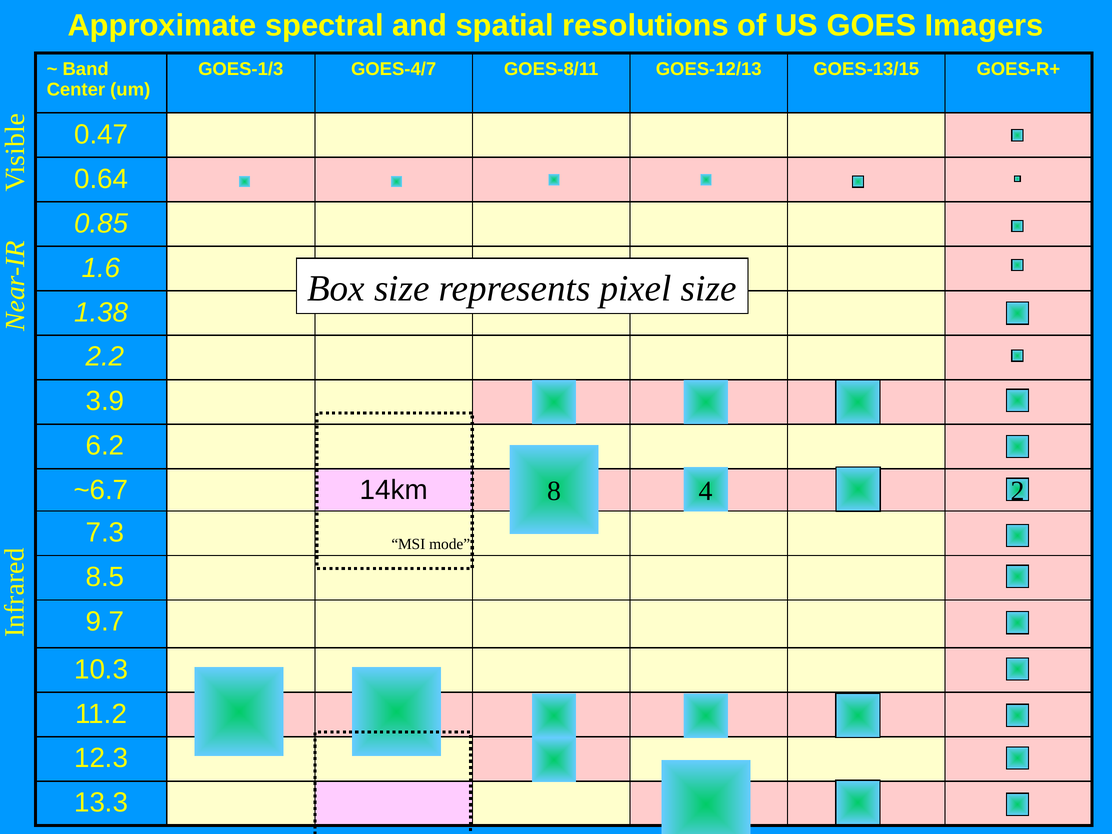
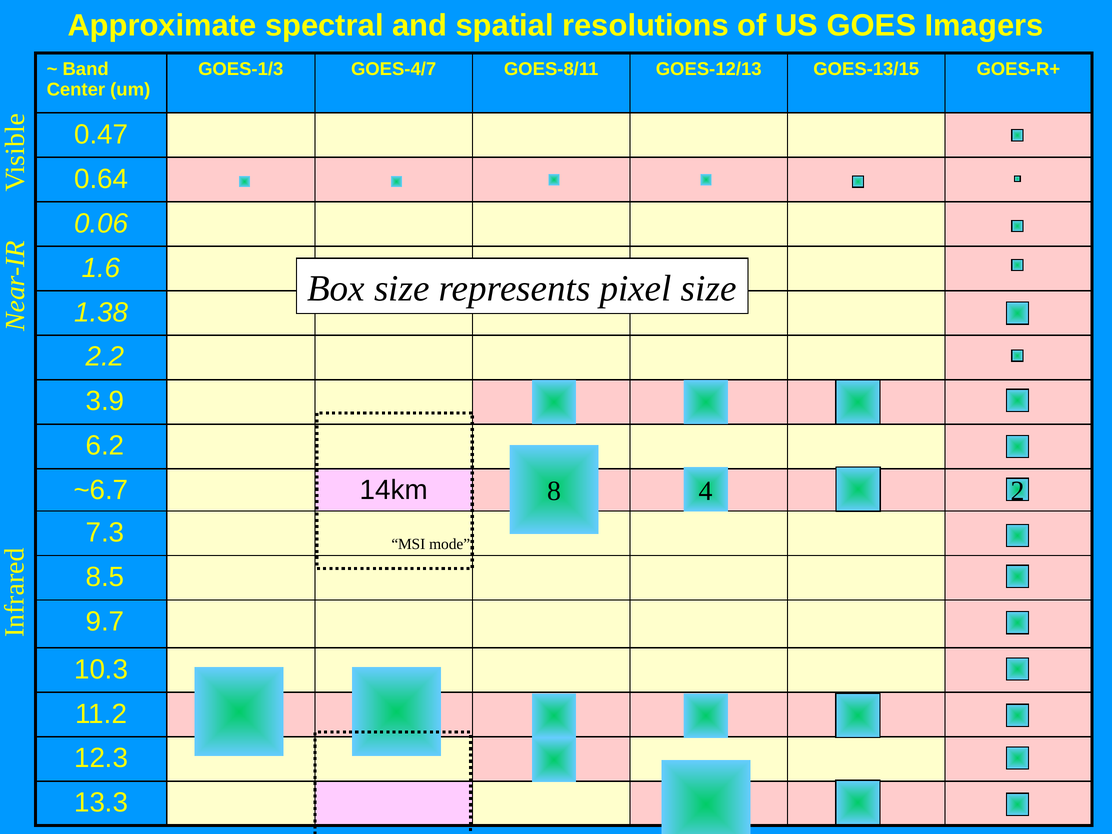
0.85: 0.85 -> 0.06 (101, 223)
